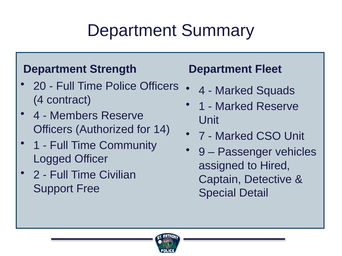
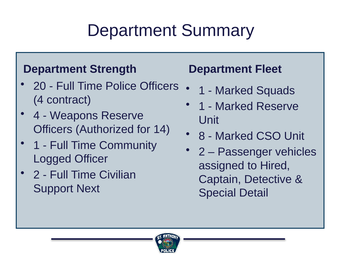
4: 4 -> 1 (202, 91)
Members: Members -> Weapons (74, 116)
7: 7 -> 8 (202, 136)
9: 9 -> 2 (202, 152)
Free: Free -> Next (88, 189)
